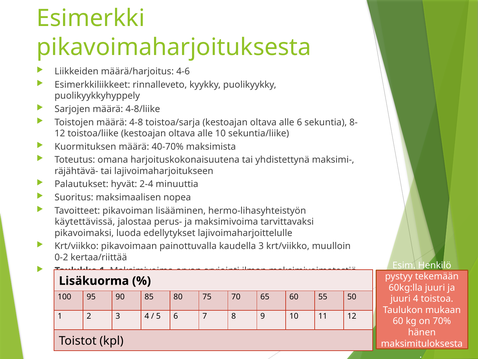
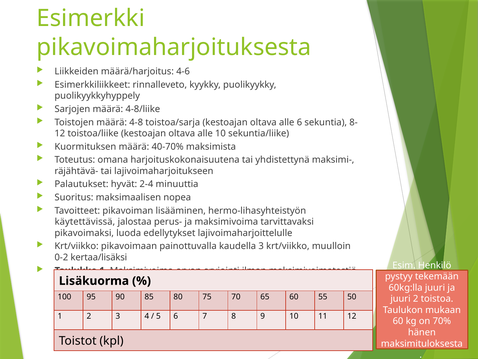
kertaa/riittää: kertaa/riittää -> kertaa/lisäksi (99, 257)
juuri 4: 4 -> 2 (416, 298)
